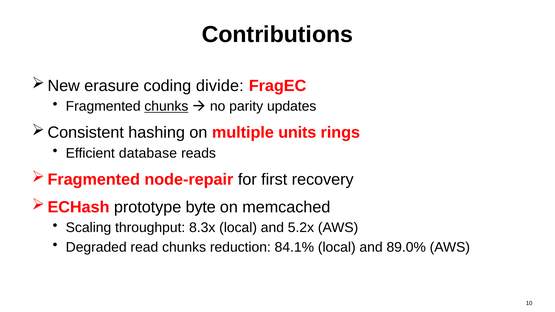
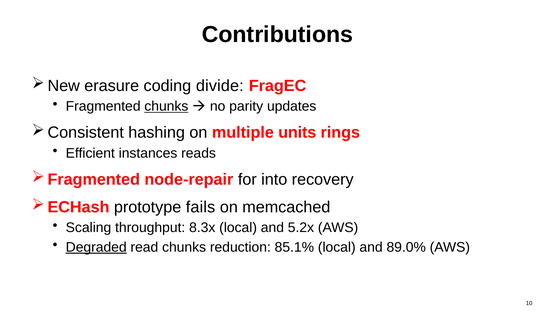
database: database -> instances (148, 153)
first: first -> into (274, 180)
byte: byte -> fails (200, 207)
Degraded underline: none -> present (96, 247)
84.1%: 84.1% -> 85.1% (294, 247)
